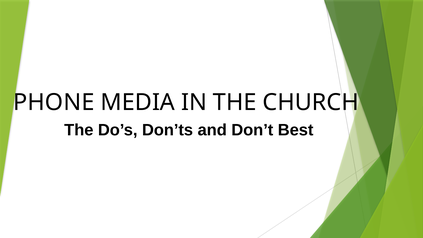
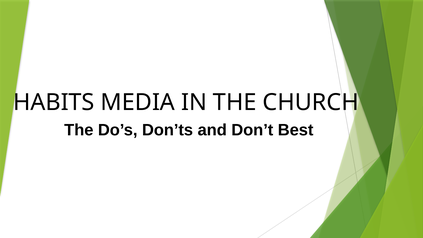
PHONE: PHONE -> HABITS (54, 102)
